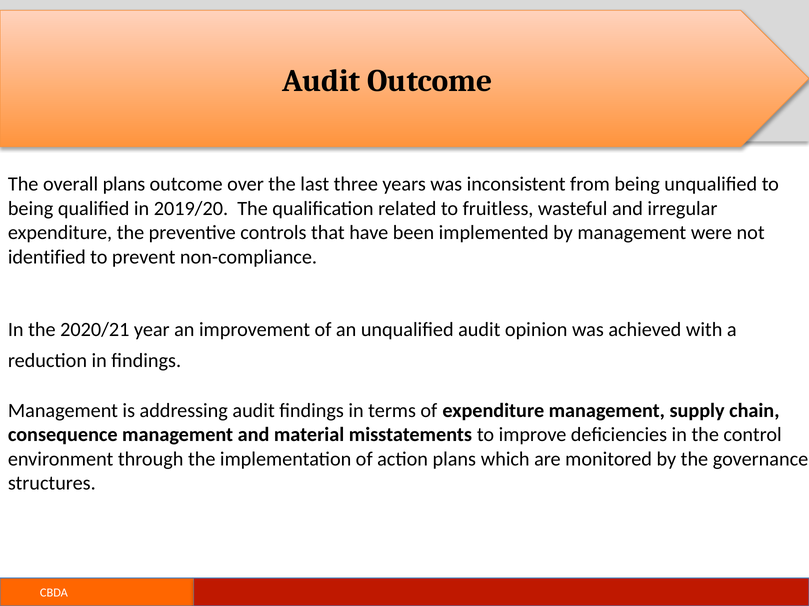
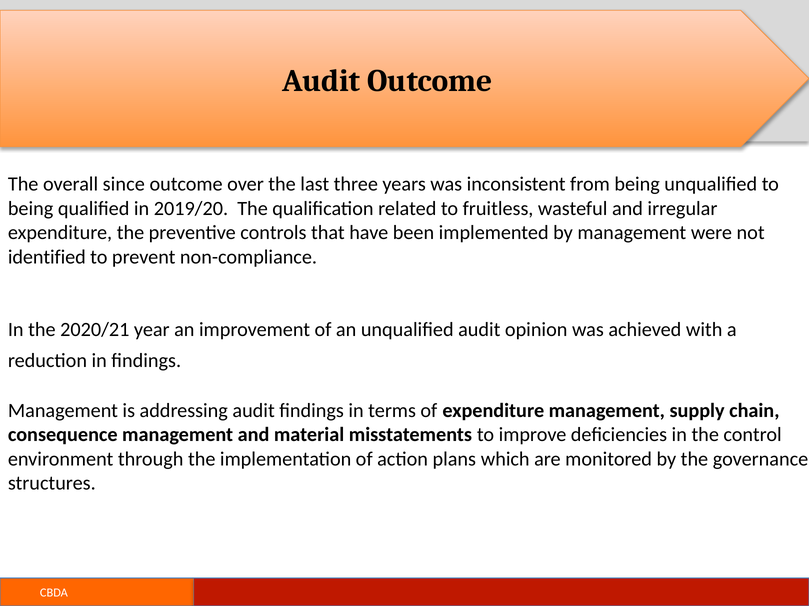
overall plans: plans -> since (124, 184)
